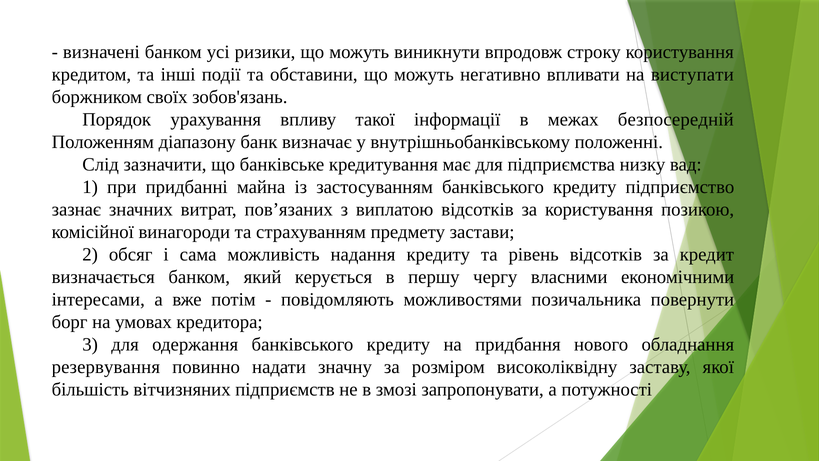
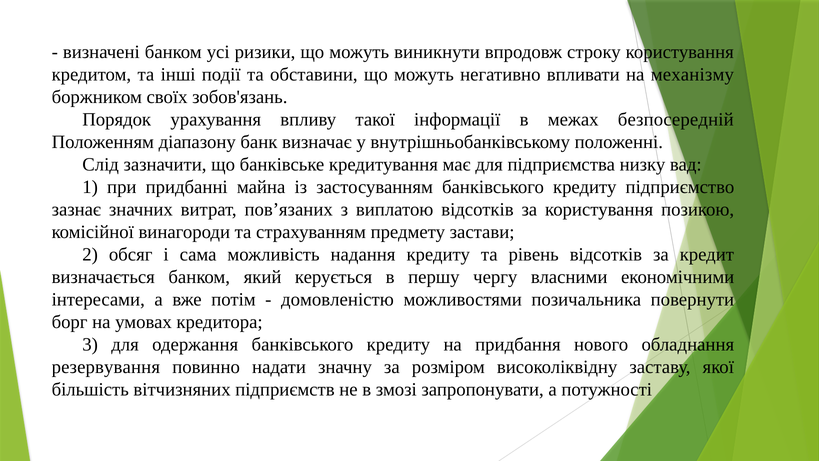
виступати: виступати -> механізму (692, 75)
повідомляють: повідомляють -> домовленістю (337, 300)
